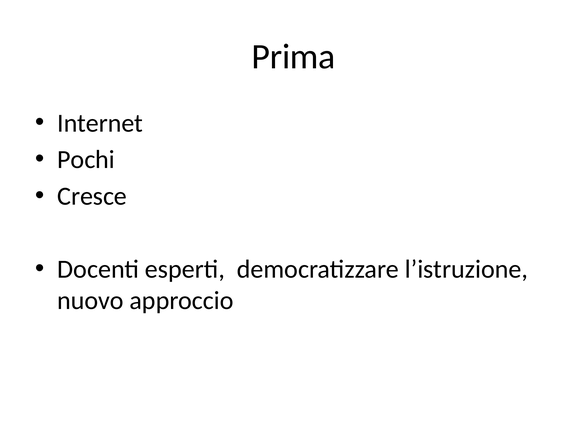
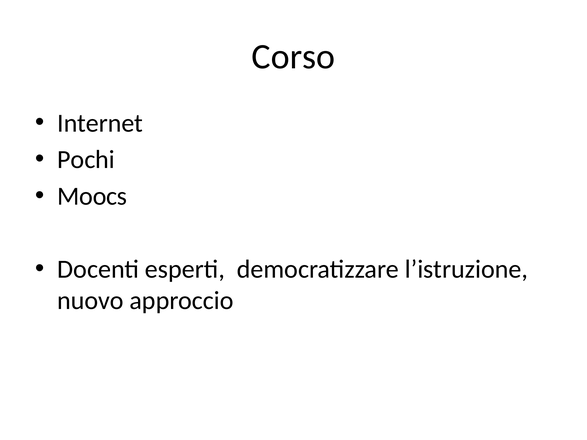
Prima: Prima -> Corso (293, 57)
Cresce: Cresce -> Moocs (92, 196)
